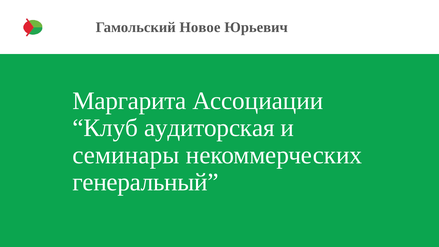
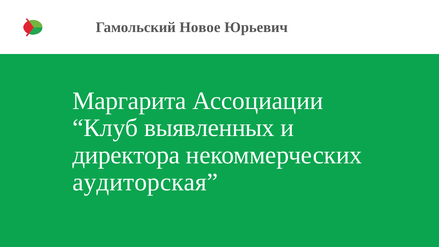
аудиторская: аудиторская -> выявленных (209, 128)
семинары: семинары -> директора (126, 155)
генеральный: генеральный -> аудиторская (145, 182)
